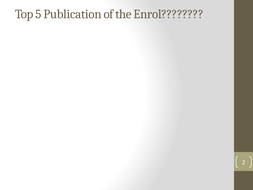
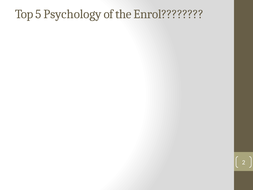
Publication: Publication -> Psychology (72, 14)
